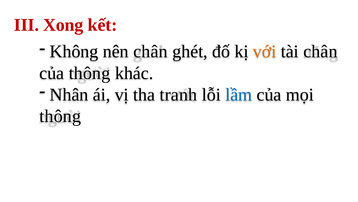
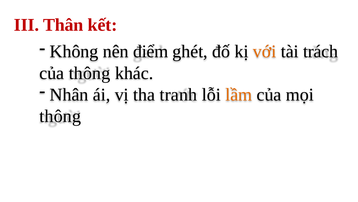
Xong: Xong -> Thân (63, 25)
nên chân: chân -> điểm (151, 51)
tài chân: chân -> trách (321, 51)
lầm colour: blue -> orange (239, 94)
